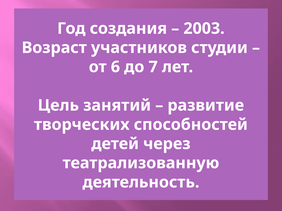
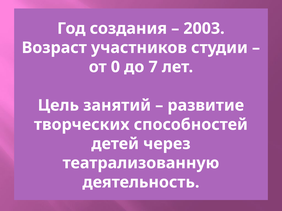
6: 6 -> 0 (115, 67)
